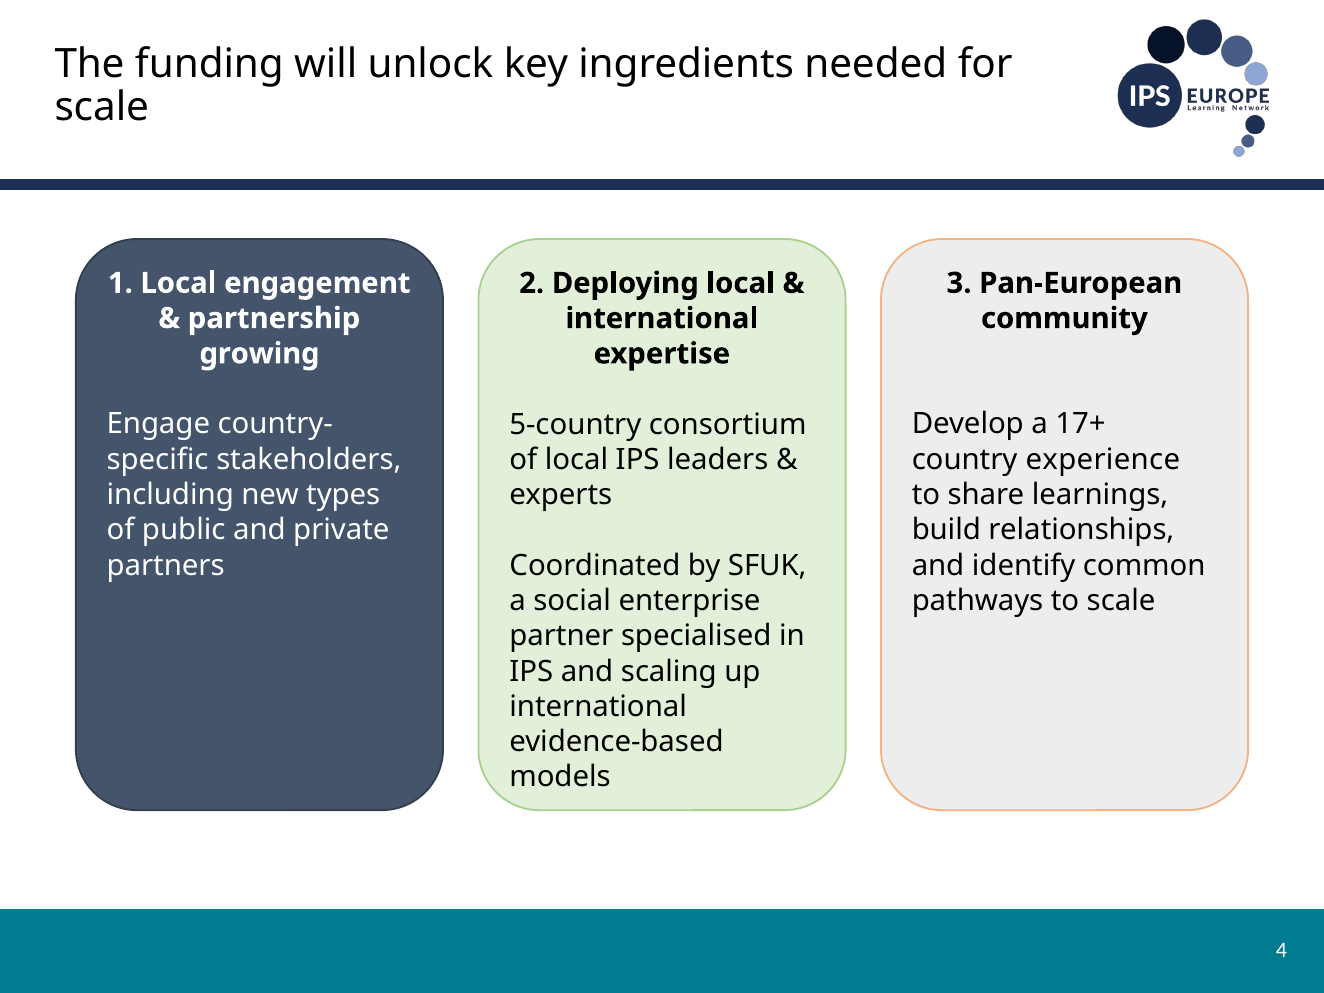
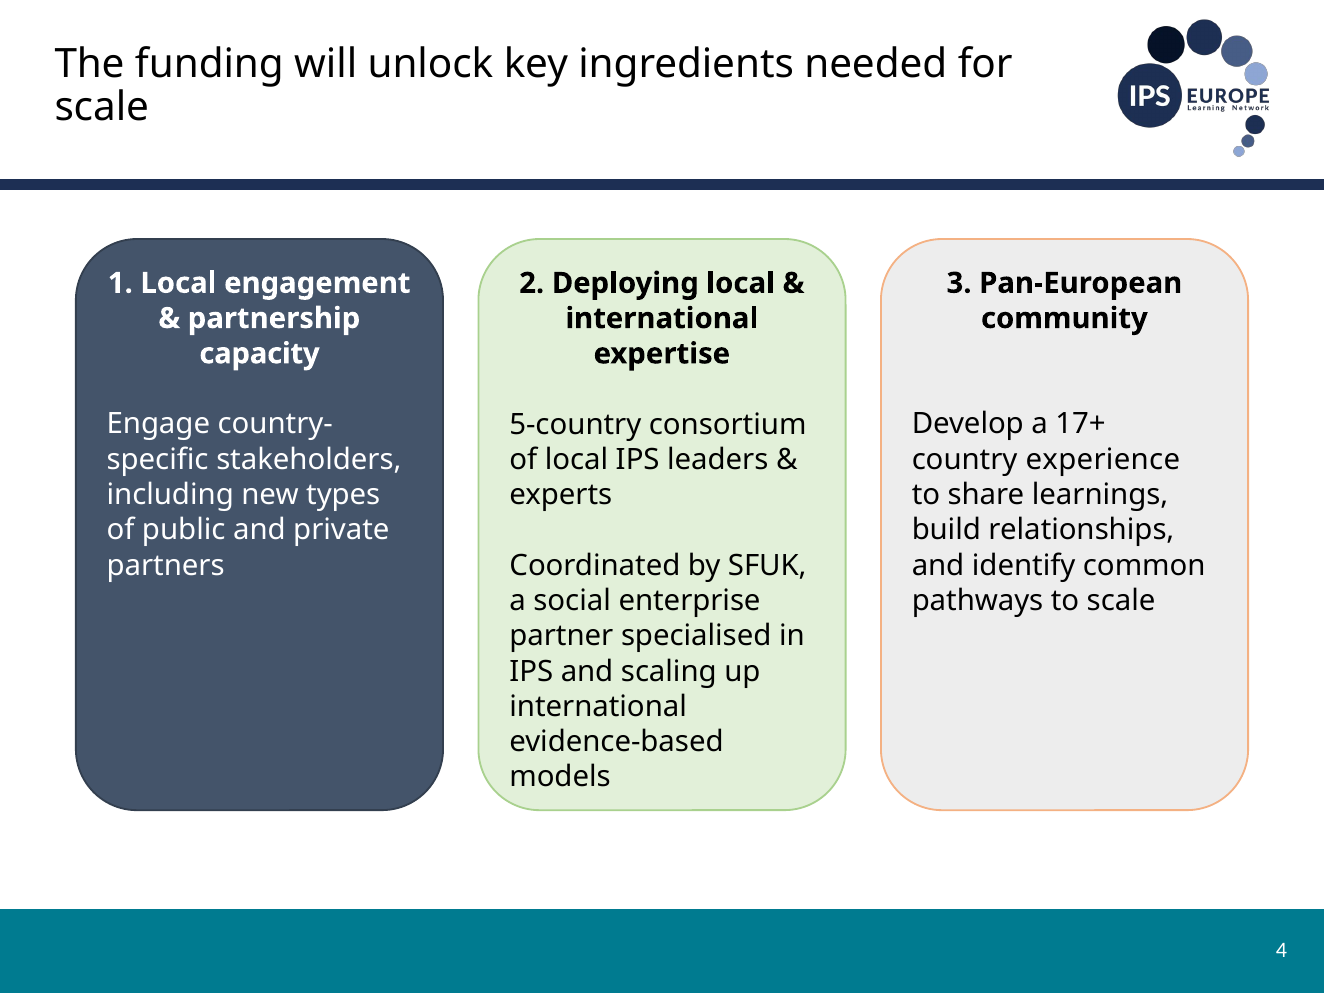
growing: growing -> capacity (260, 354)
